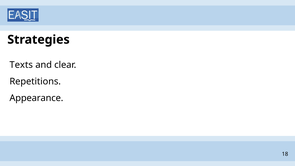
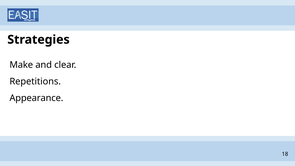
Texts: Texts -> Make (21, 65)
